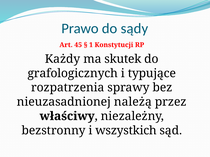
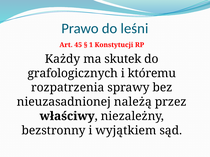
sądy: sądy -> leśni (134, 29)
typujące: typujące -> któremu (152, 73)
wszystkich: wszystkich -> wyjątkiem (126, 131)
